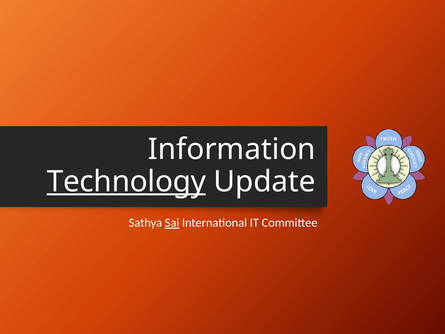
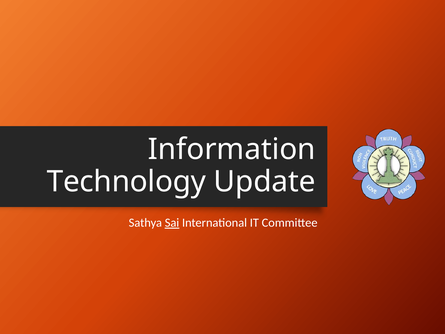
Technology underline: present -> none (126, 181)
